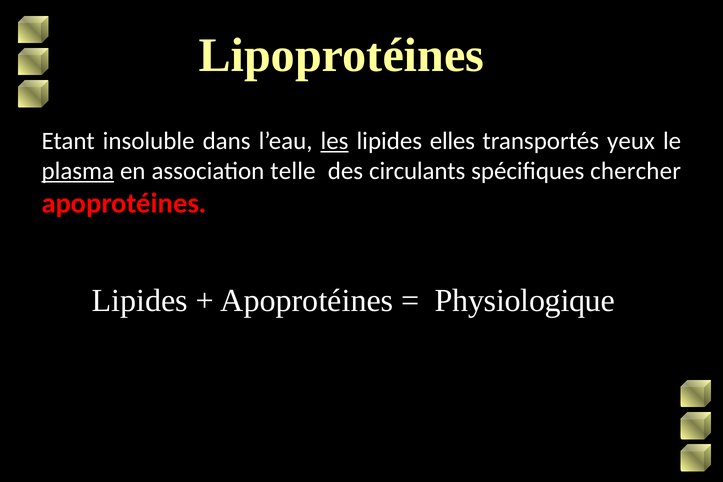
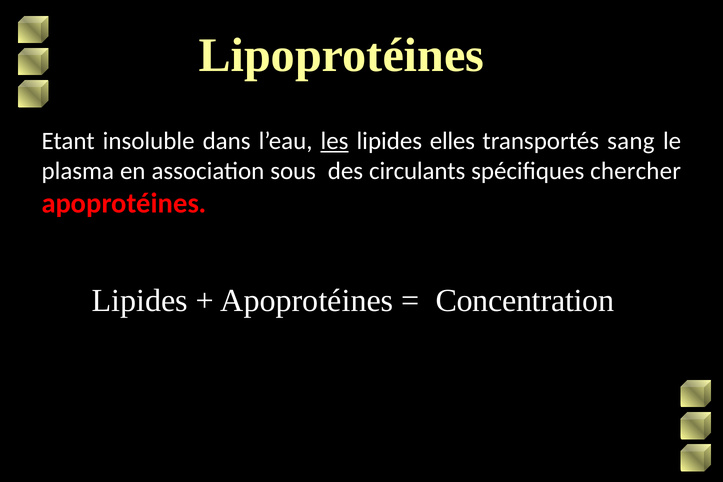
yeux: yeux -> sang (631, 141)
plasma underline: present -> none (78, 171)
telle: telle -> sous (293, 171)
Physiologique: Physiologique -> Concentration (525, 301)
